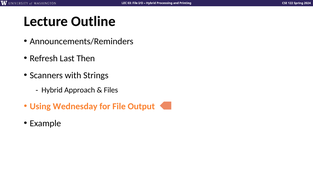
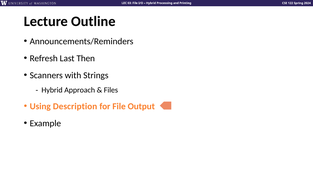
Wednesday: Wednesday -> Description (75, 106)
